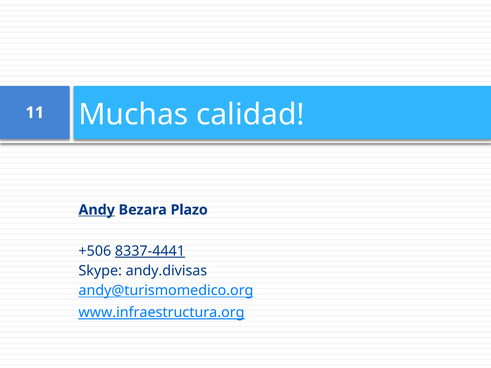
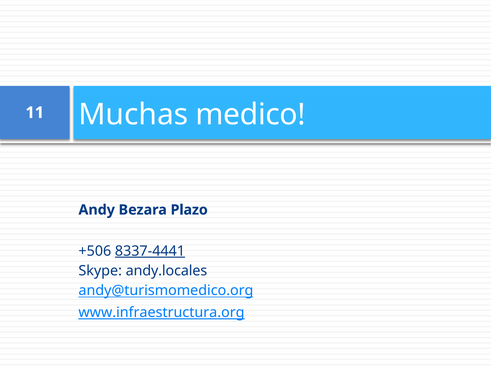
calidad: calidad -> medico (250, 115)
Andy underline: present -> none (97, 210)
andy.divisas: andy.divisas -> andy.locales (166, 271)
